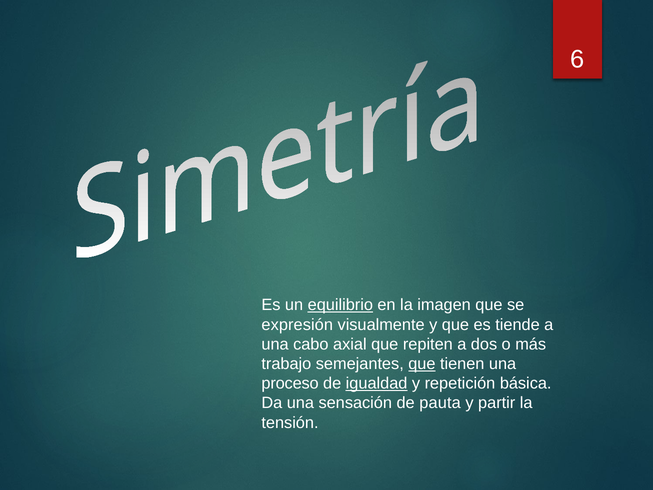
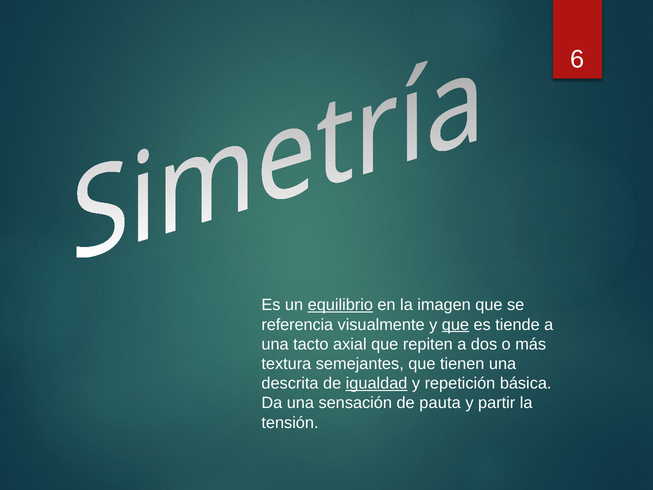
expresión: expresión -> referencia (297, 325)
que underline: none -> present (455, 325)
cabo: cabo -> tacto (311, 344)
trabajo: trabajo -> textura (286, 364)
que underline: present -> none (422, 364)
proceso: proceso -> descrita (290, 383)
